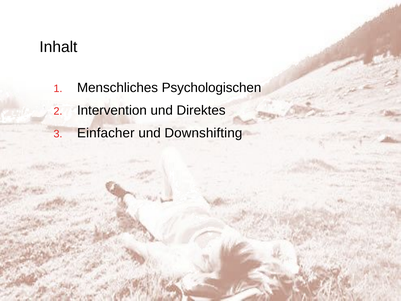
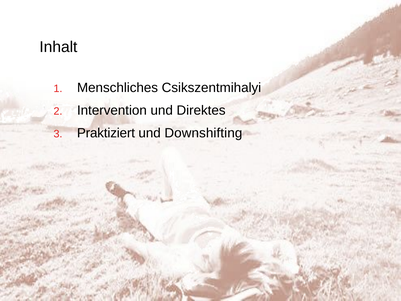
Psychologischen: Psychologischen -> Csikszentmihalyi (211, 88)
Einfacher: Einfacher -> Praktiziert (106, 133)
